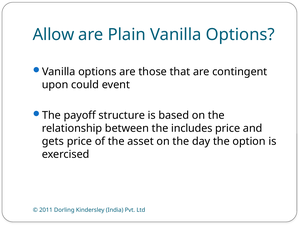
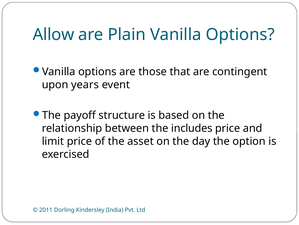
could: could -> years (85, 84)
gets: gets -> limit (53, 141)
